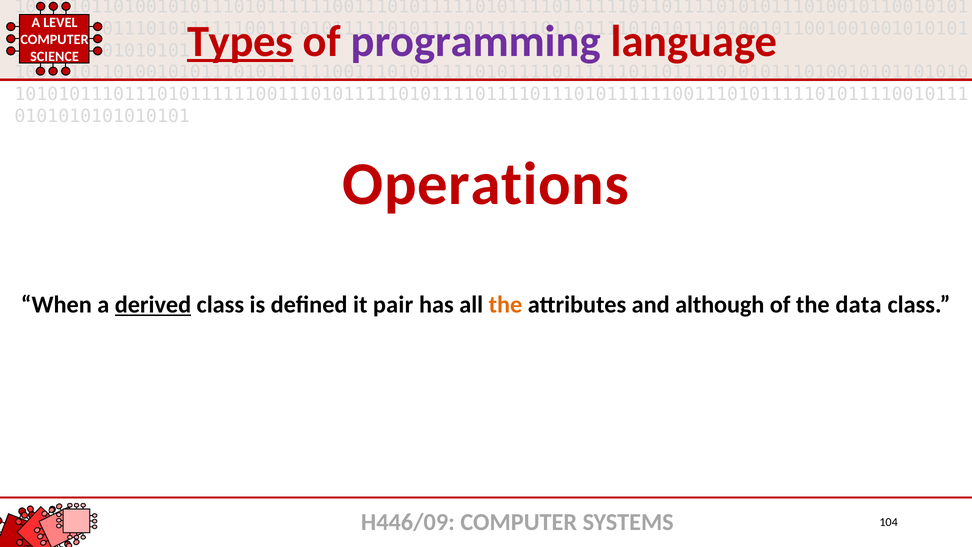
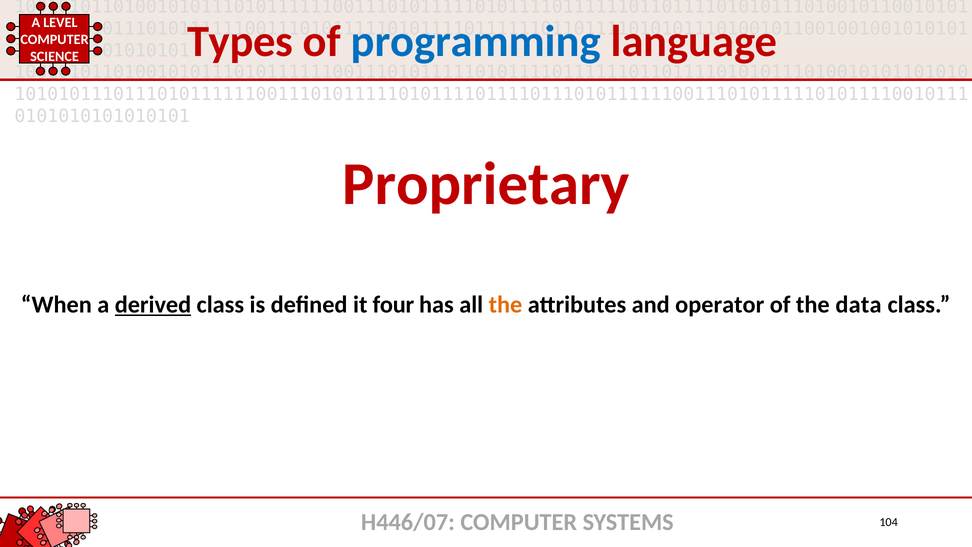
Types underline: present -> none (240, 41)
programming colour: purple -> blue (476, 41)
Operations: Operations -> Proprietary (486, 184)
pair: pair -> four (393, 305)
although: although -> operator (720, 305)
H446/09: H446/09 -> H446/07 (408, 522)
